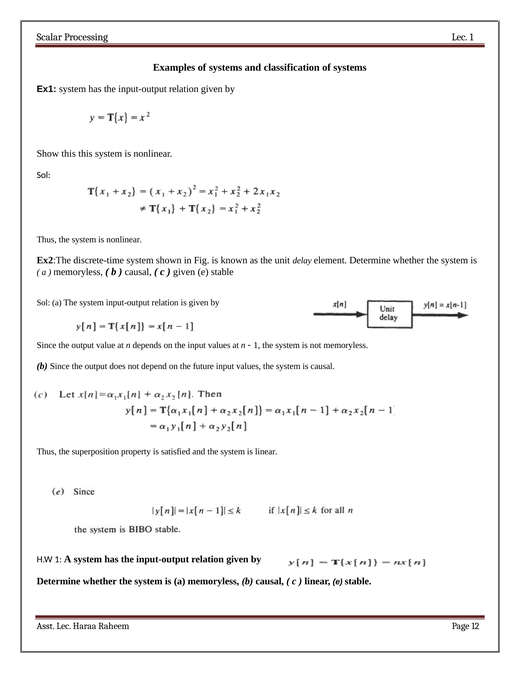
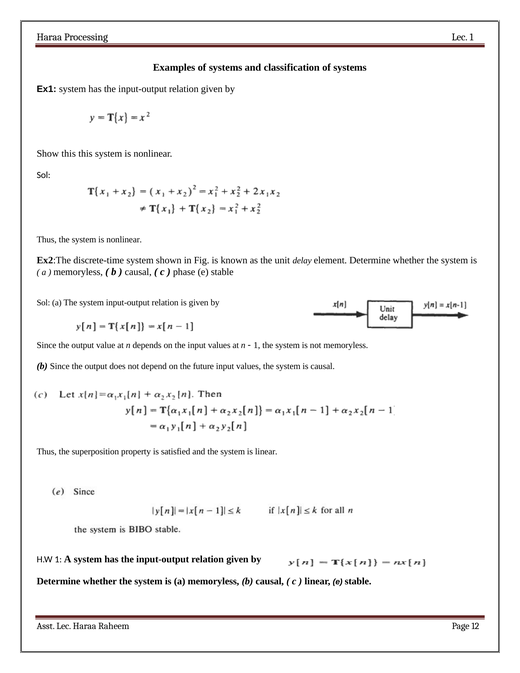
Scalar: Scalar -> Haraa (49, 37)
given: given -> phase (184, 272)
